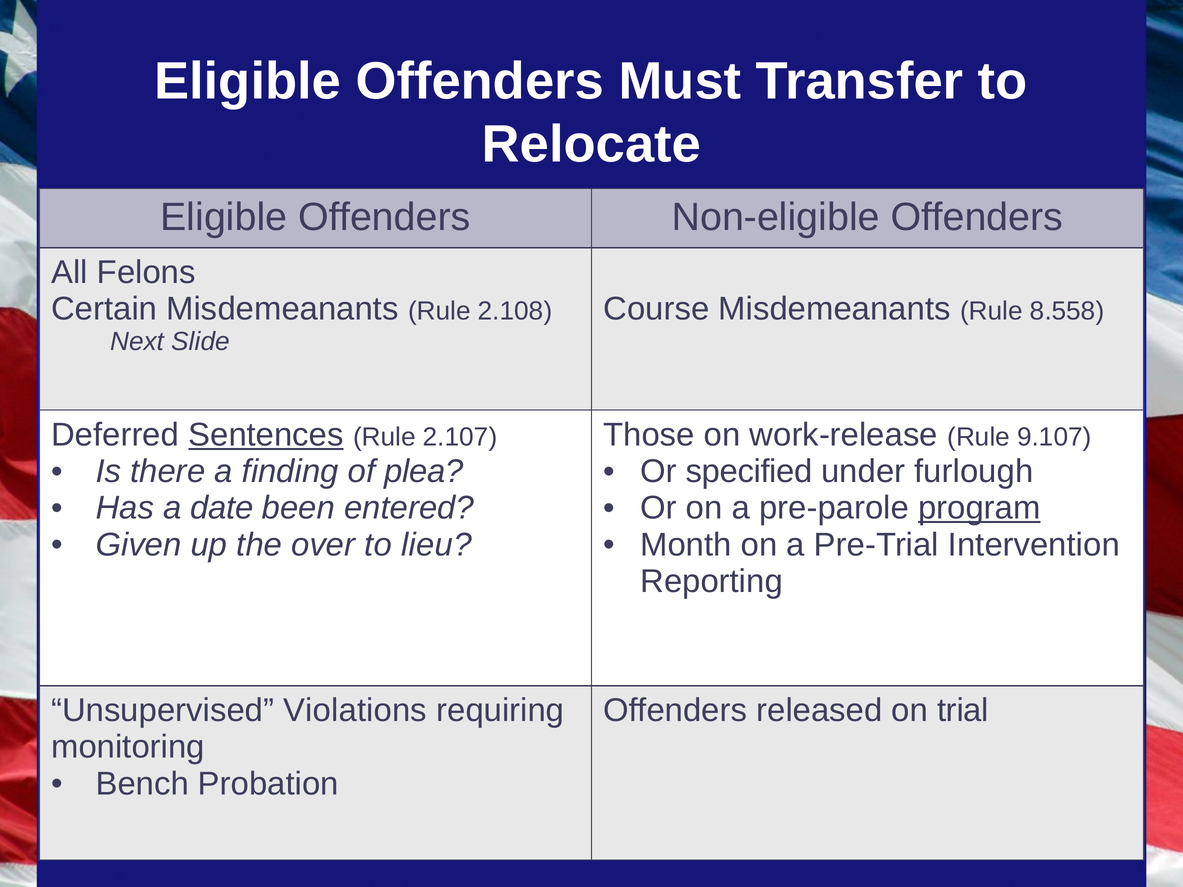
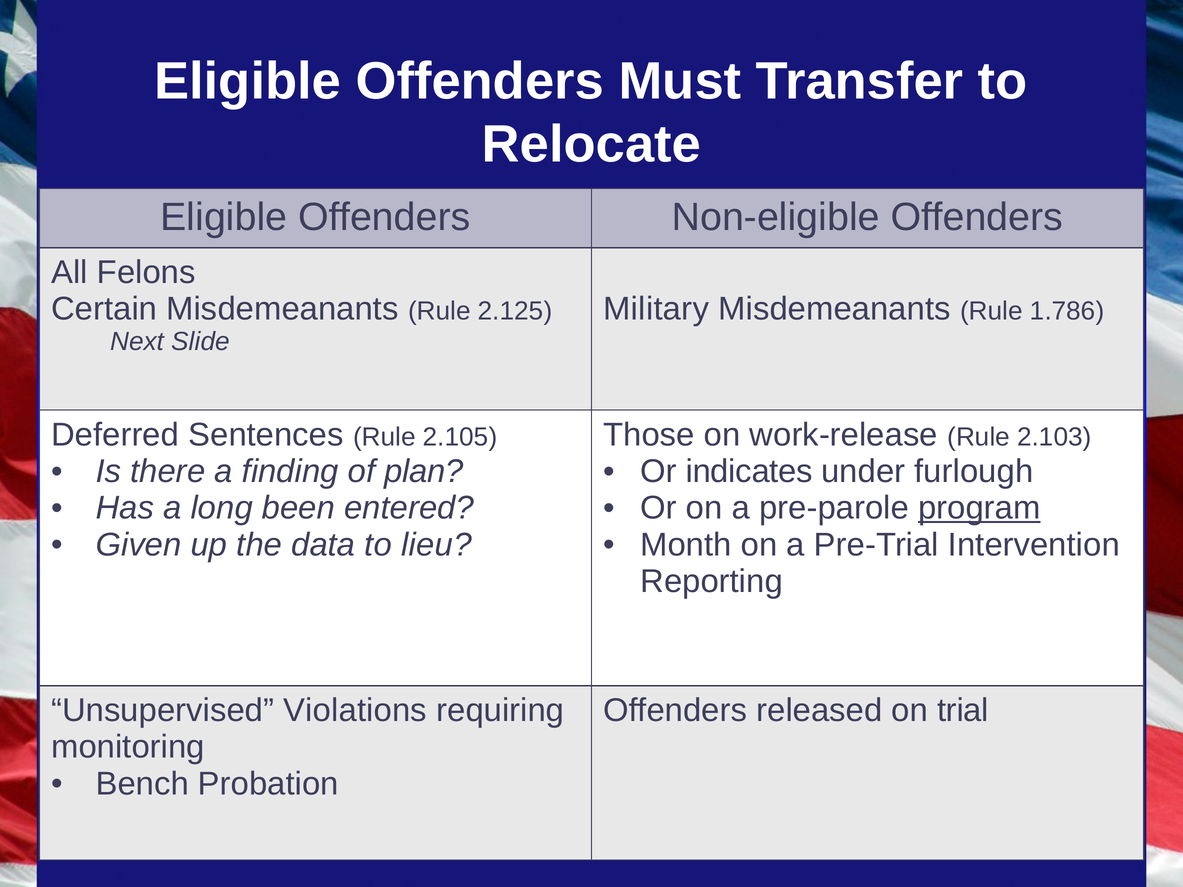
2.108: 2.108 -> 2.125 (515, 311)
Course: Course -> Military (656, 309)
8.558: 8.558 -> 1.786 (1067, 311)
Sentences underline: present -> none (266, 435)
2.107: 2.107 -> 2.105 (460, 437)
9.107: 9.107 -> 2.103 (1054, 437)
plea: plea -> plan (424, 472)
specified: specified -> indicates (749, 472)
date: date -> long (222, 508)
over: over -> data (323, 545)
